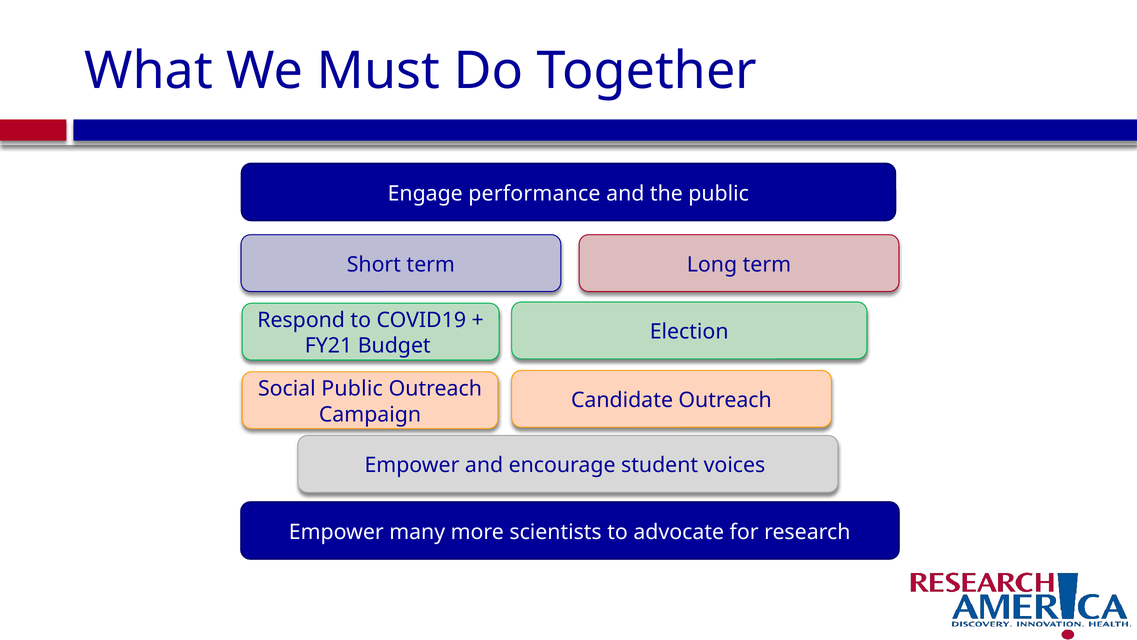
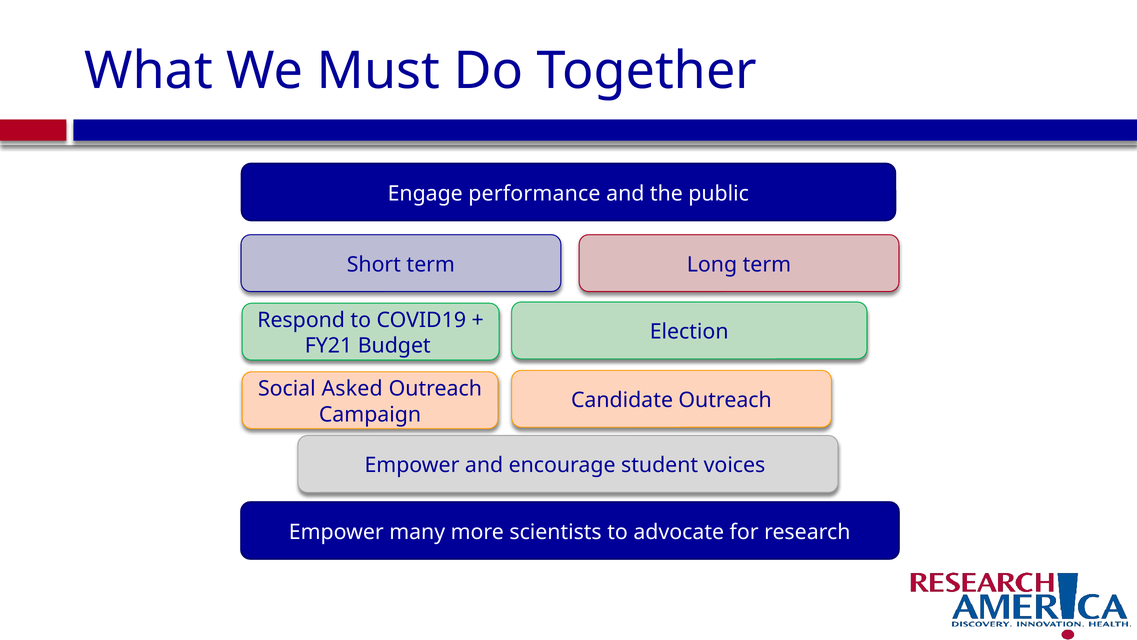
Social Public: Public -> Asked (352, 389)
